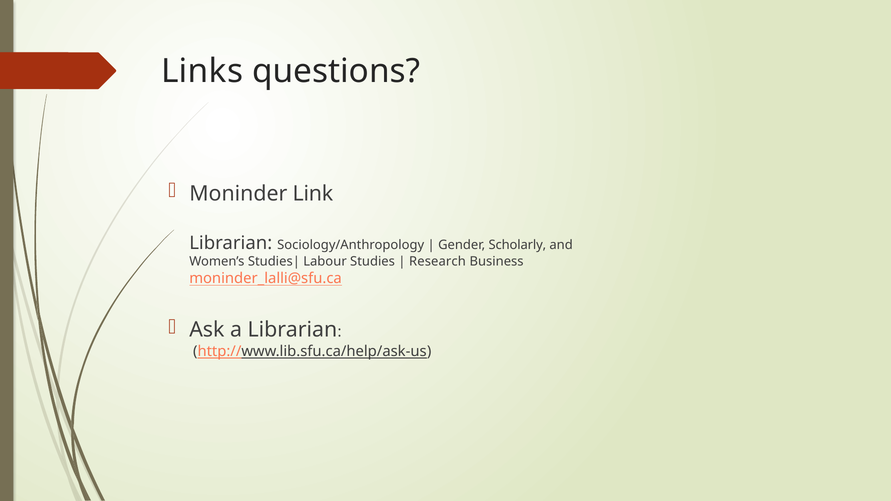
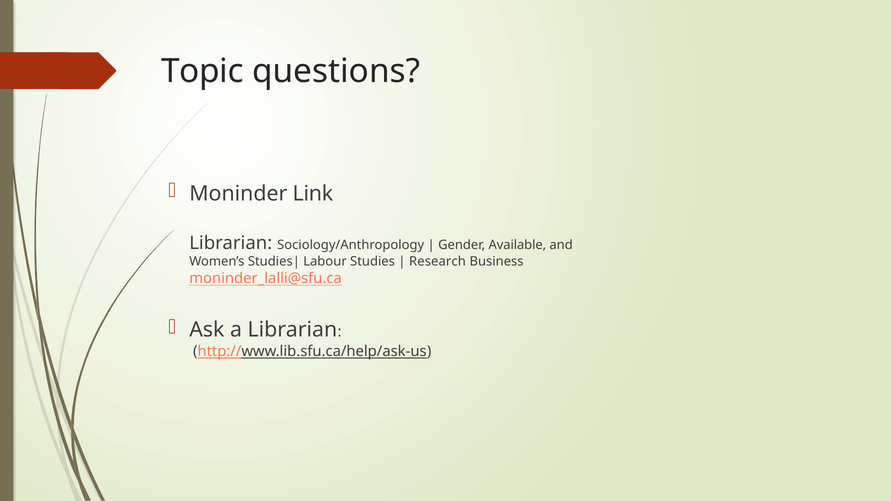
Links: Links -> Topic (202, 71)
Scholarly: Scholarly -> Available (517, 245)
